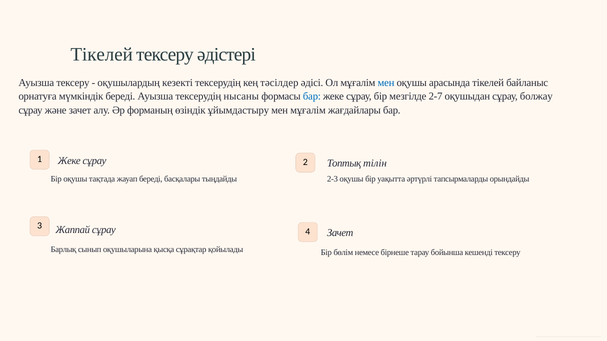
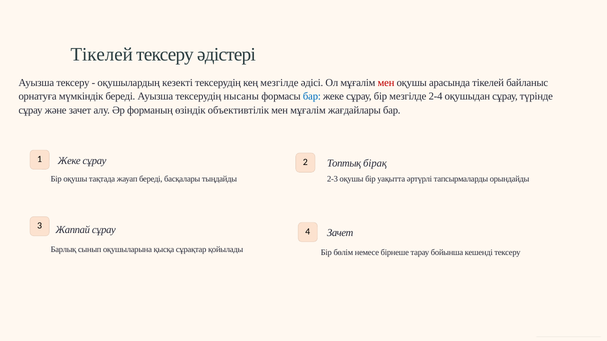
кең тәсілдер: тәсілдер -> мезгілде (279, 83)
мен colour: blue -> red (386, 83)
2-7: 2-7 -> 2-4 (436, 97)
болжау: болжау -> түрінде (536, 97)
ұйымдастыру: ұйымдастыру -> объективтілік (238, 110)
тілін: тілін -> бірақ (375, 164)
